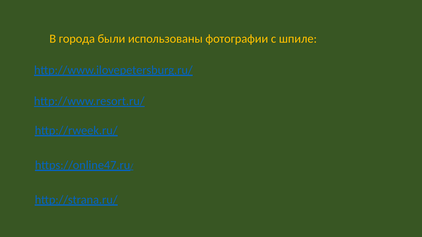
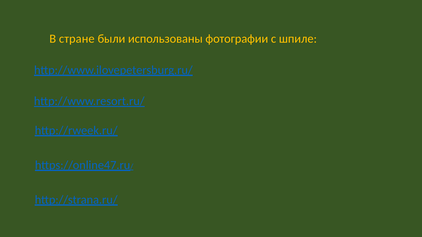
города: города -> стране (77, 39)
